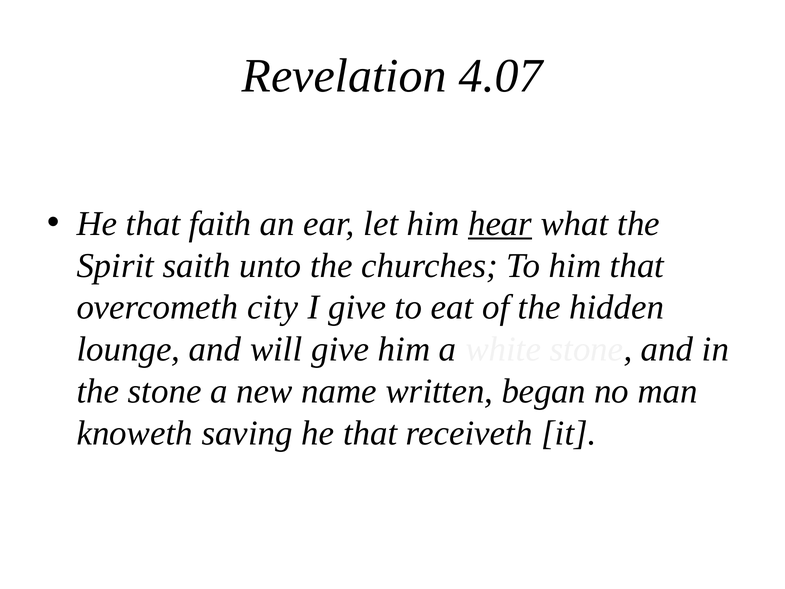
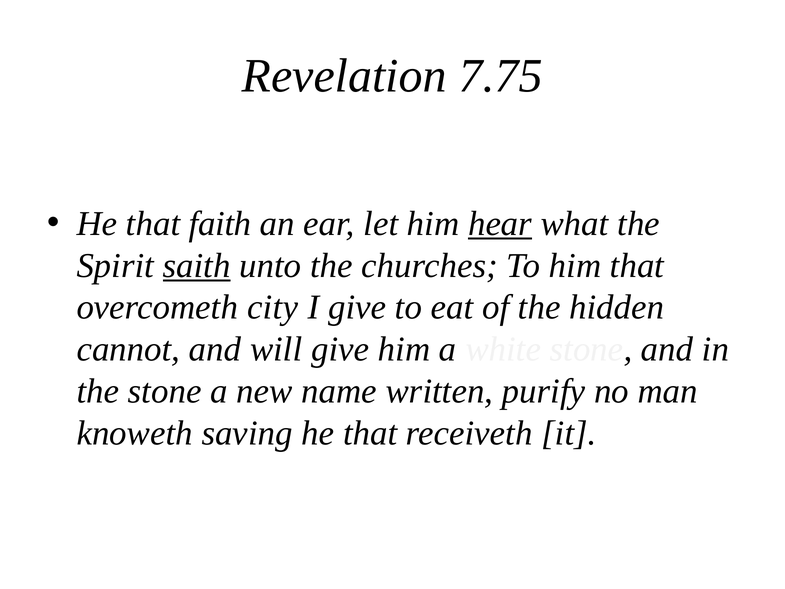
4.07: 4.07 -> 7.75 (501, 76)
saith underline: none -> present (197, 265)
lounge: lounge -> cannot (128, 349)
began: began -> purify (544, 391)
